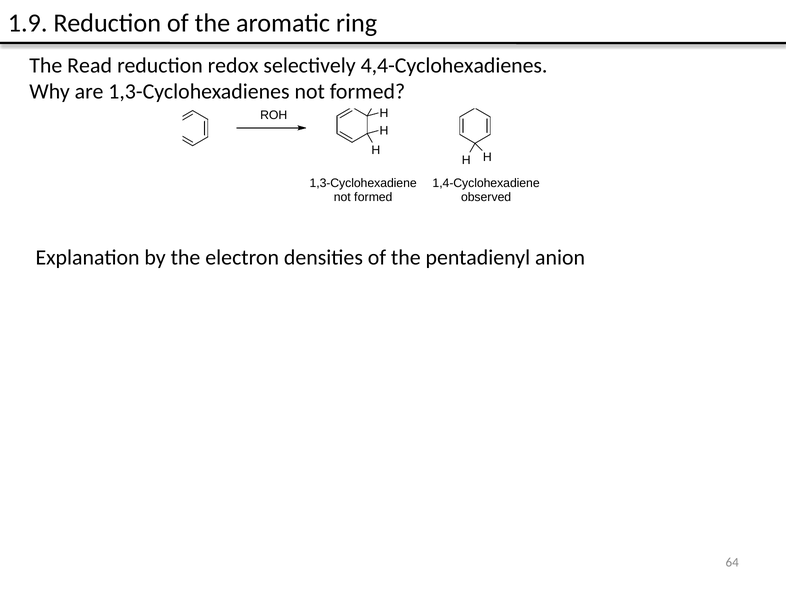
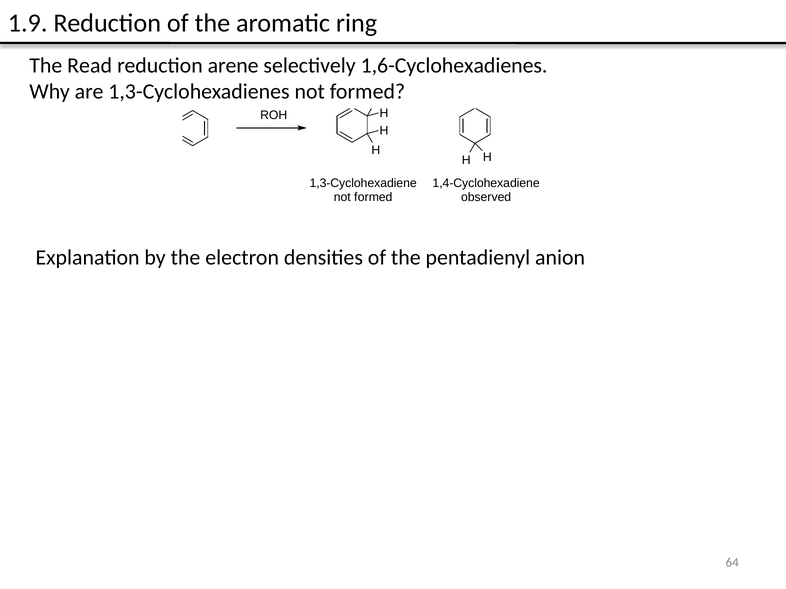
redox: redox -> arene (233, 66)
4,4-Cyclohexadienes: 4,4-Cyclohexadienes -> 1,6-Cyclohexadienes (454, 66)
